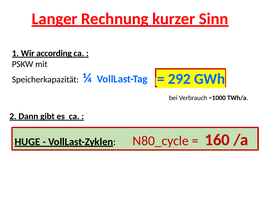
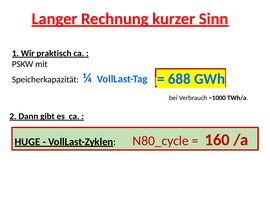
according: according -> praktisch (54, 53)
292: 292 -> 688 (179, 79)
